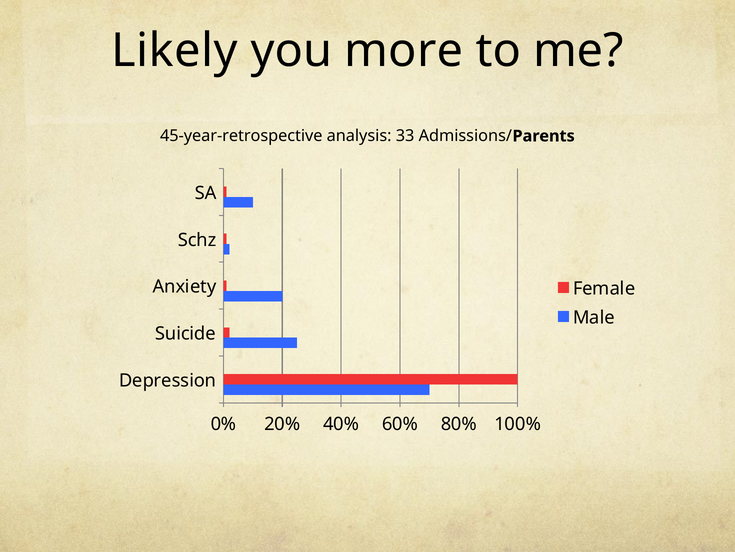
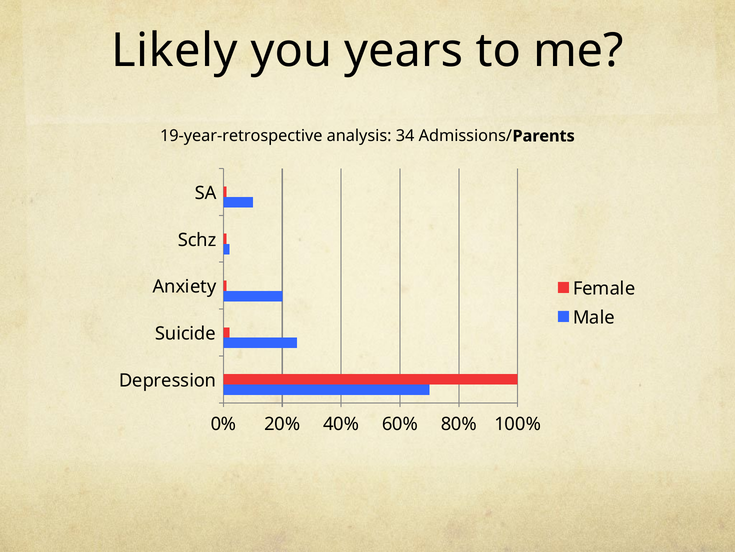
more: more -> years (404, 50)
45-year-retrospective: 45-year-retrospective -> 19-year-retrospective (241, 136)
33: 33 -> 34 (405, 136)
